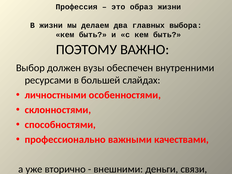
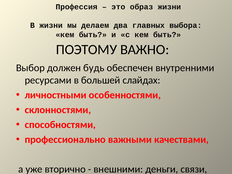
вузы: вузы -> будь (94, 68)
